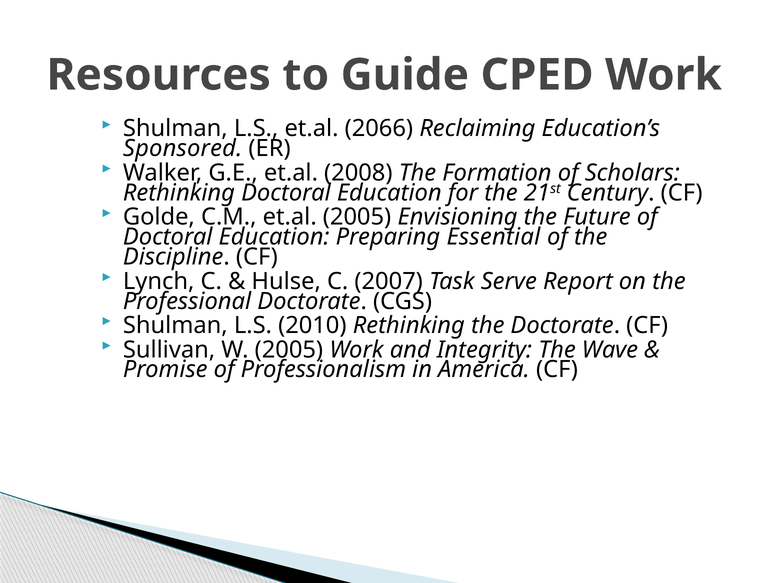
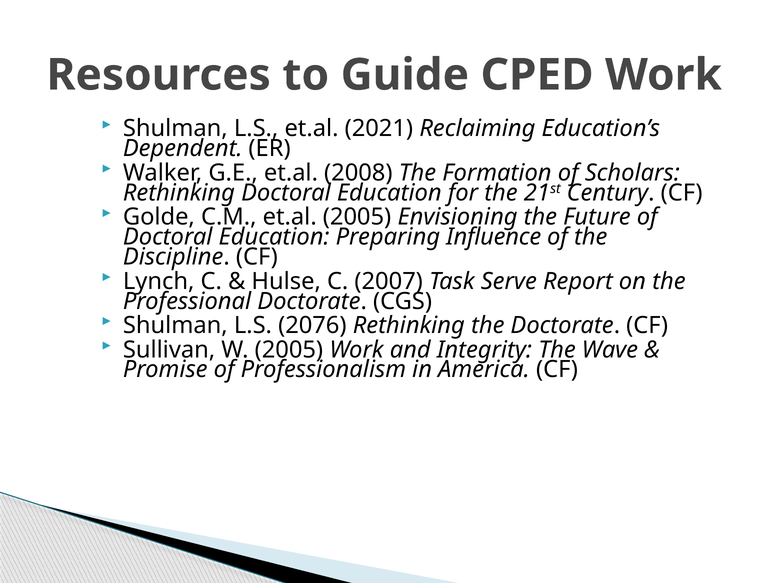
2066: 2066 -> 2021 (379, 129)
Sponsored: Sponsored -> Dependent (183, 148)
Essential: Essential -> Influence (494, 237)
2010: 2010 -> 2076 (312, 325)
